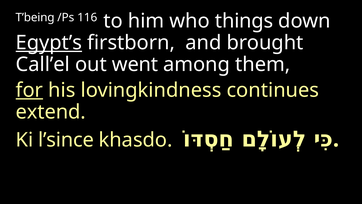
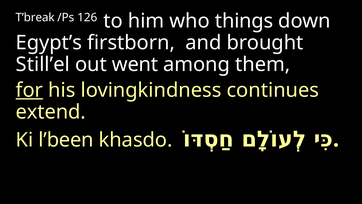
T’being: T’being -> T’break (35, 18)
116: 116 -> 126 (87, 18)
Egypt’s underline: present -> none (49, 43)
Call’el: Call’el -> Still’el (43, 64)
l’since: l’since -> l’been (66, 140)
